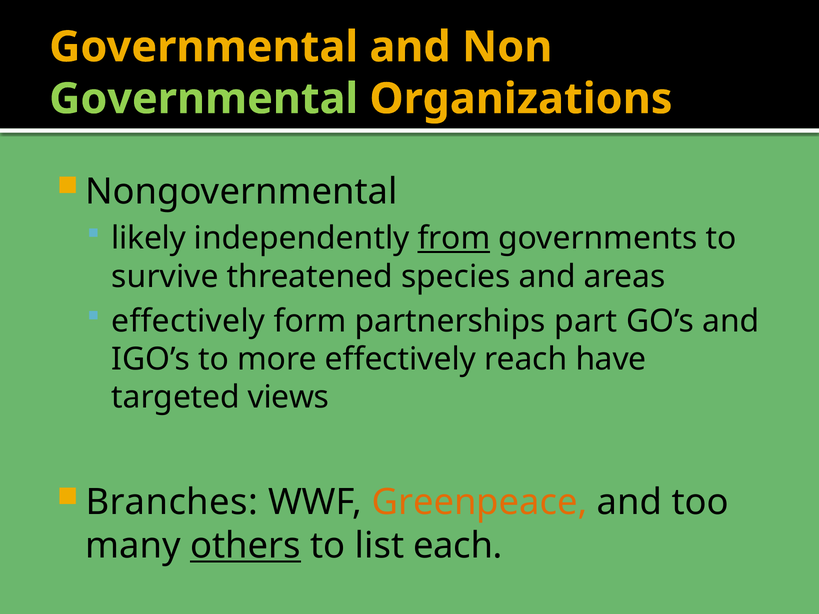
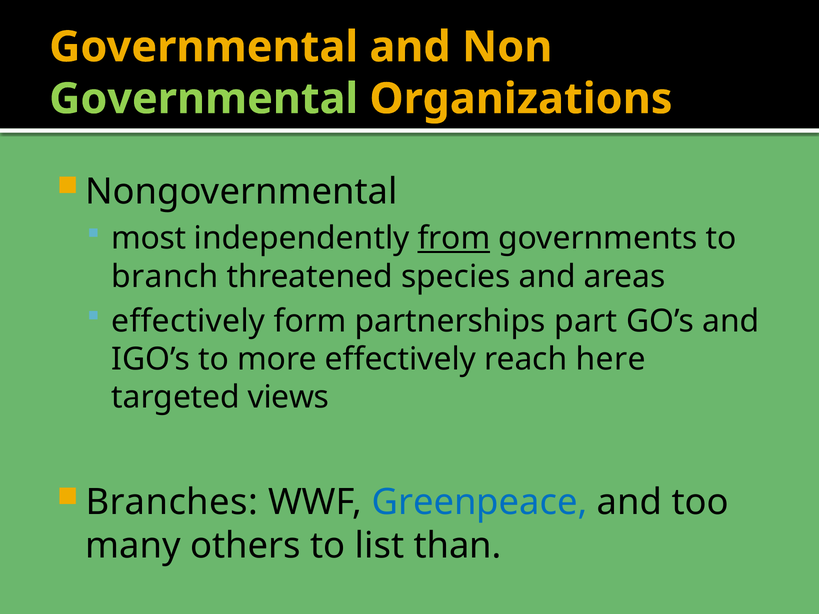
likely: likely -> most (149, 239)
survive: survive -> branch (165, 277)
have: have -> here (611, 359)
Greenpeace colour: orange -> blue (479, 502)
others underline: present -> none (245, 546)
each: each -> than (458, 546)
